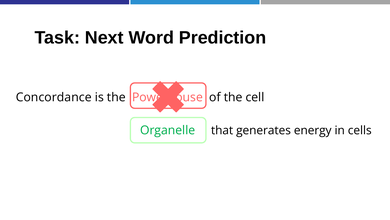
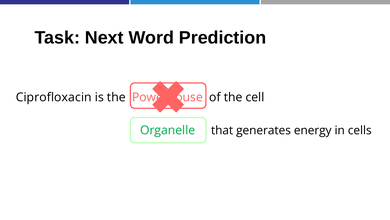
Concordance: Concordance -> Ciprofloxacin (54, 97)
